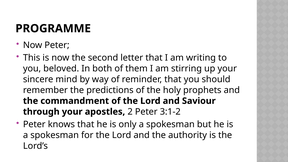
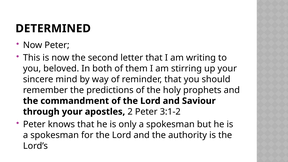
PROGRAMME: PROGRAMME -> DETERMINED (53, 29)
